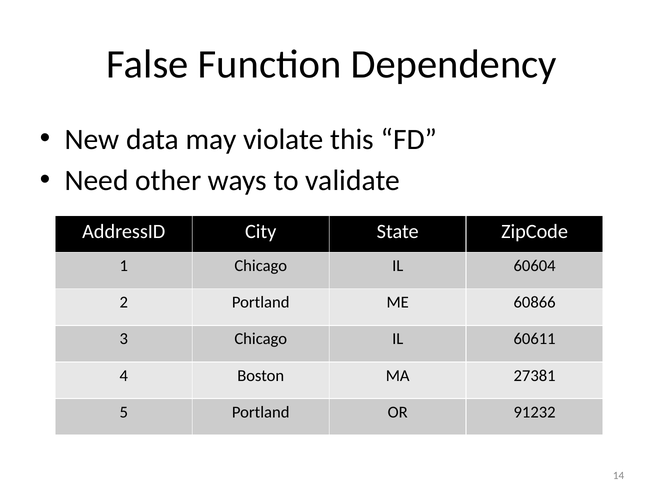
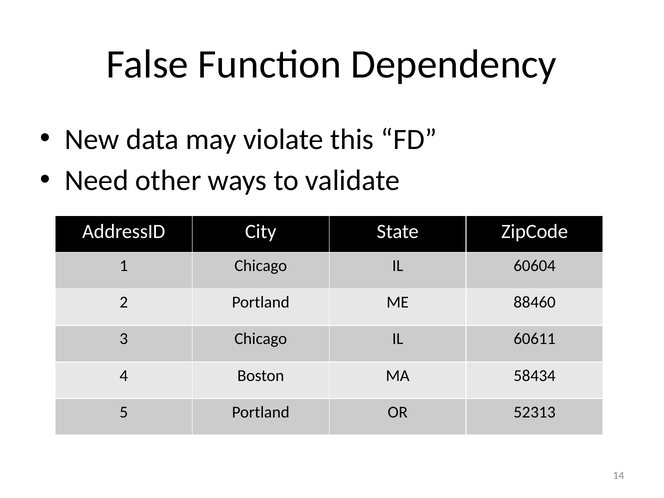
60866: 60866 -> 88460 (535, 302)
27381: 27381 -> 58434 (535, 376)
91232: 91232 -> 52313 (535, 412)
